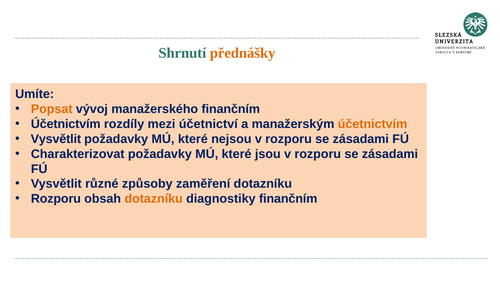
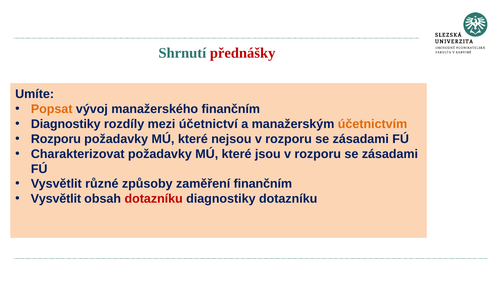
přednášky colour: orange -> red (243, 53)
Účetnictvím: Účetnictvím -> Diagnostiky (66, 124)
Vysvětlit: Vysvětlit -> Rozporu (56, 139)
zaměření dotazníku: dotazníku -> finančním (263, 184)
Rozporu: Rozporu -> Vysvětlit (56, 199)
dotazníku colour: orange -> red (154, 199)
diagnostiky finančním: finančním -> dotazníku (288, 199)
